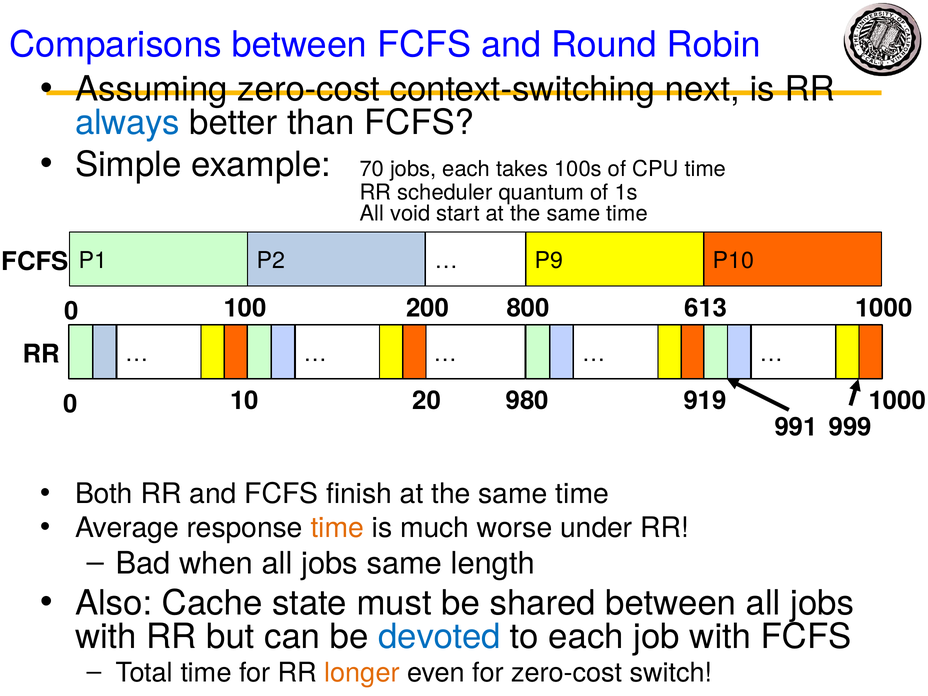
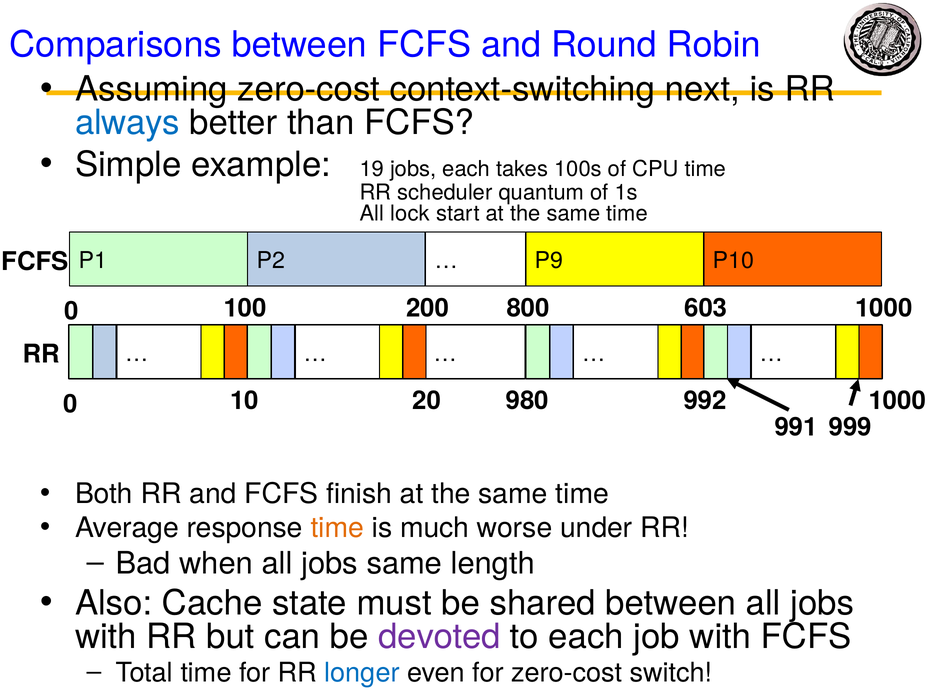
70: 70 -> 19 (372, 169)
void: void -> lock (410, 213)
613: 613 -> 603 (706, 308)
919: 919 -> 992 (705, 401)
devoted colour: blue -> purple (439, 637)
longer colour: orange -> blue (362, 673)
